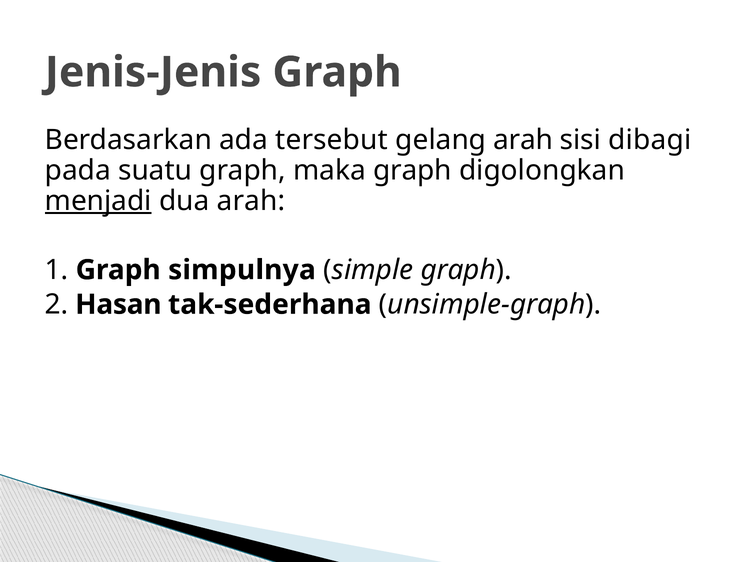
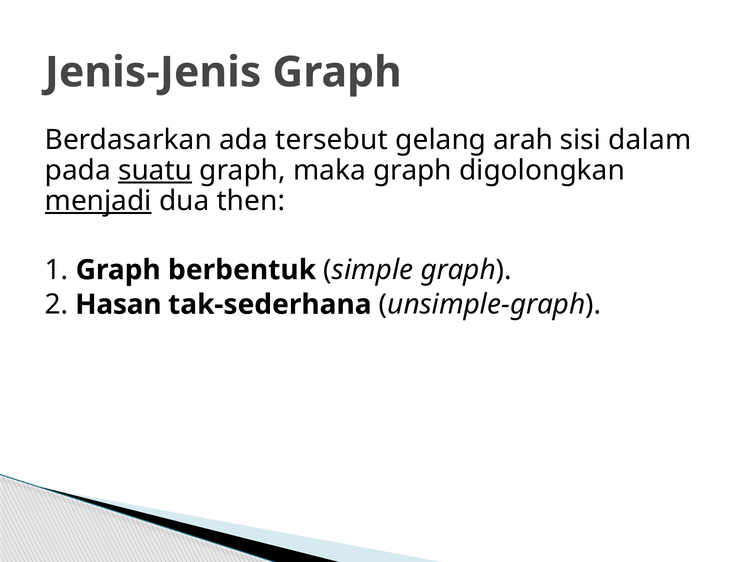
dibagi: dibagi -> dalam (650, 140)
suatu underline: none -> present (155, 170)
dua arah: arah -> then (251, 201)
simpulnya: simpulnya -> berbentuk (242, 270)
